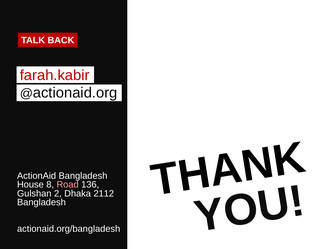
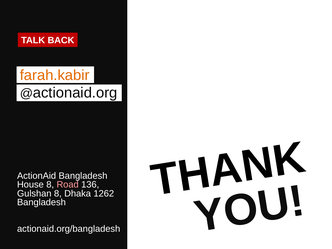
farah.kabir colour: red -> orange (55, 75)
Gulshan 2: 2 -> 8 (58, 194)
2112: 2112 -> 1262 (104, 194)
